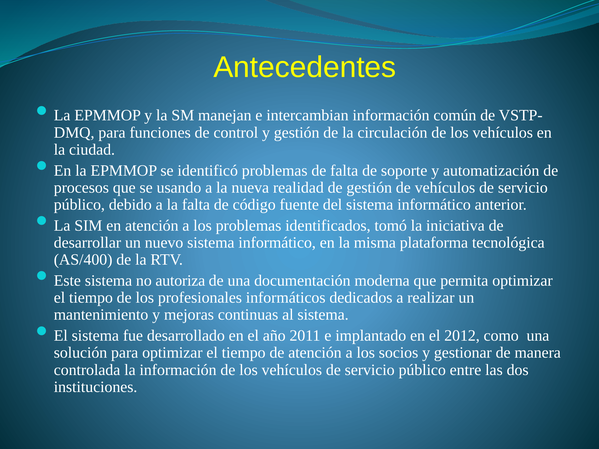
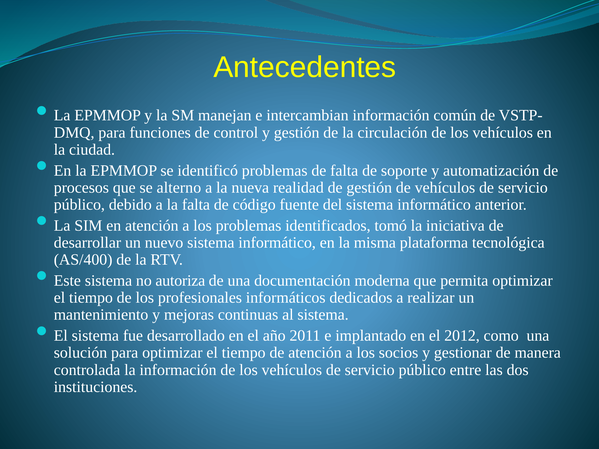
usando: usando -> alterno (179, 188)
